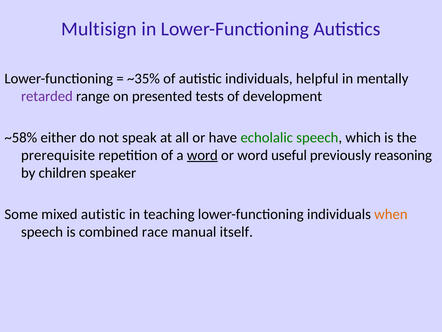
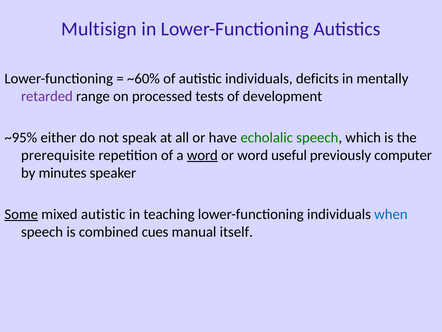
~35%: ~35% -> ~60% (143, 78)
helpful: helpful -> deficits (317, 78)
presented: presented -> processed (162, 96)
~58%: ~58% -> ~95% (21, 137)
reasoning: reasoning -> computer (403, 155)
children: children -> minutes (63, 173)
Some underline: none -> present (21, 214)
when colour: orange -> blue (391, 214)
race: race -> cues (155, 232)
